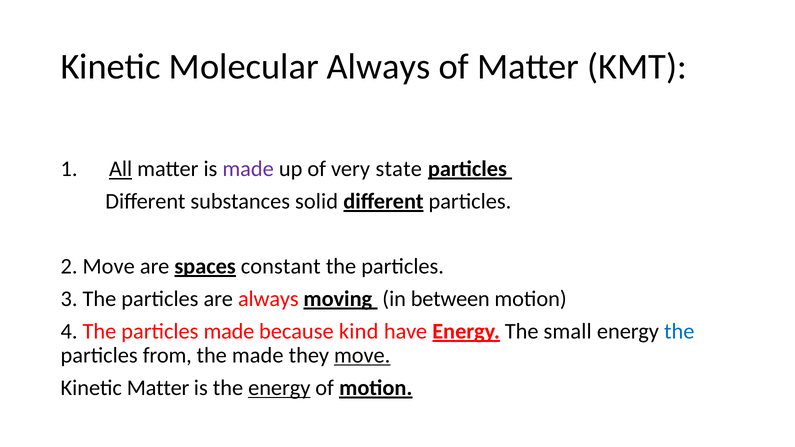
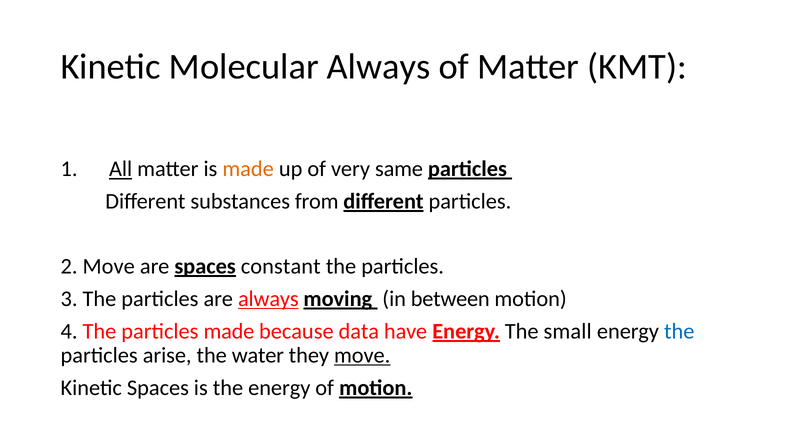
made colour: purple -> orange (248, 169)
state: state -> same (399, 169)
solid: solid -> from (317, 202)
always underline: none -> present (268, 299)
kind: kind -> data (359, 331)
from: from -> arise (167, 356)
the made: made -> water (258, 356)
Kinetic Matter: Matter -> Spaces (158, 388)
energy underline: present -> none (279, 388)
